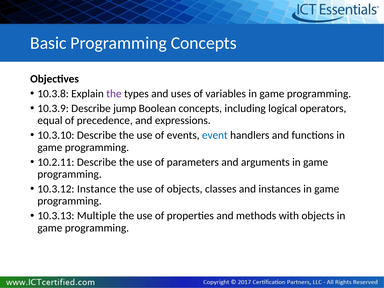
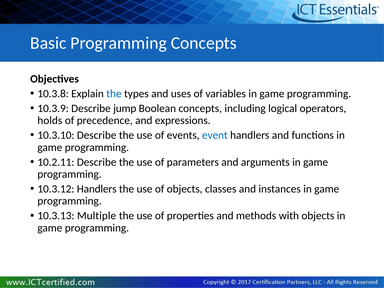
the colour: purple -> blue (114, 94)
equal: equal -> holds (50, 120)
10.3.12 Instance: Instance -> Handlers (97, 189)
